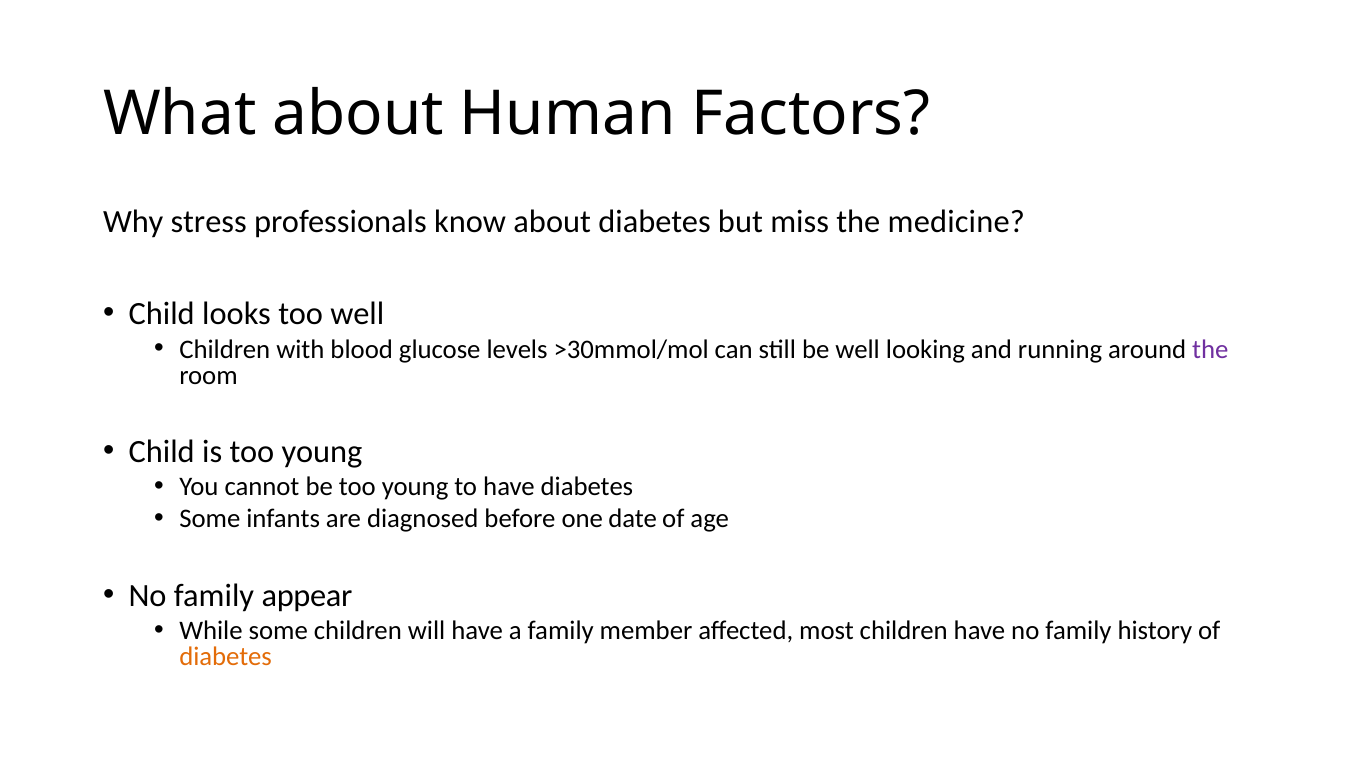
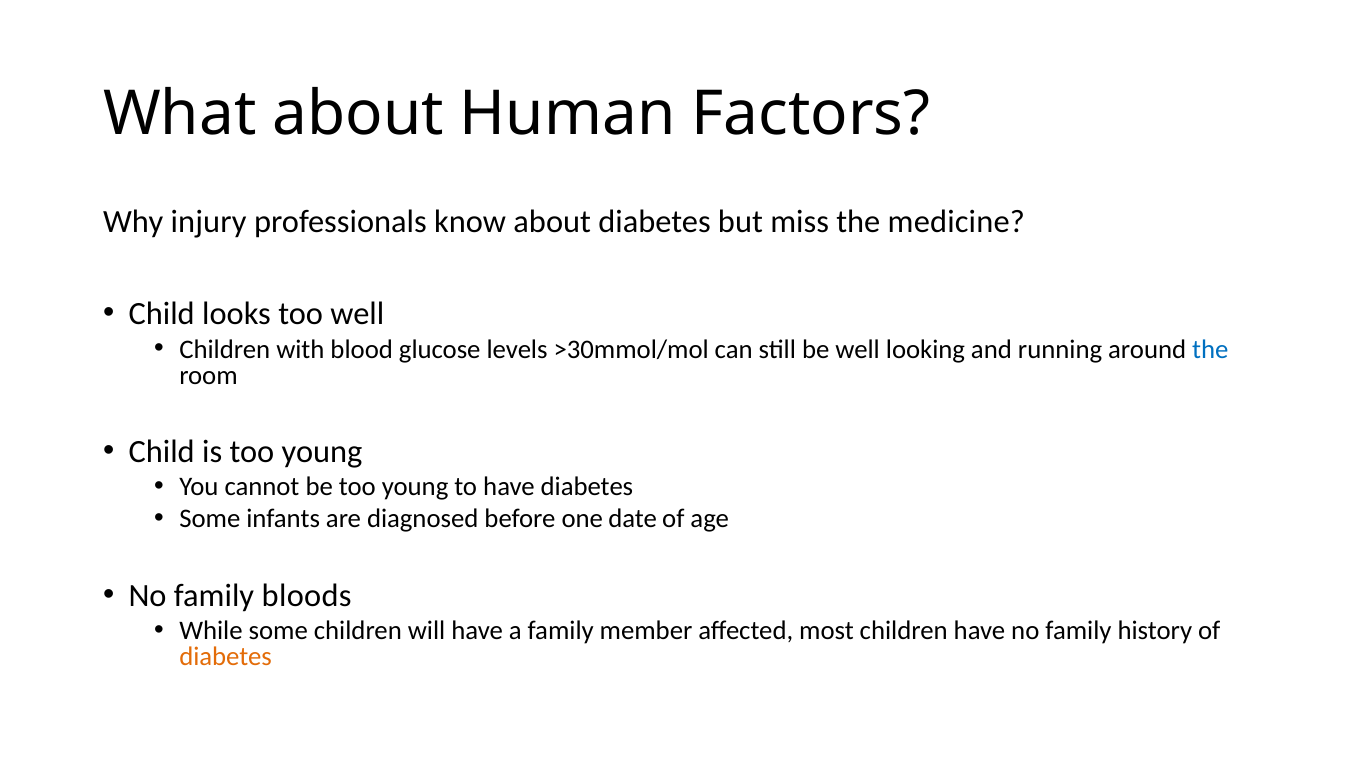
stress: stress -> injury (209, 222)
the colour: purple -> blue (1210, 349)
appear: appear -> bloods (307, 596)
